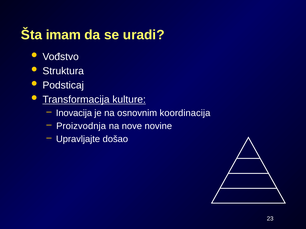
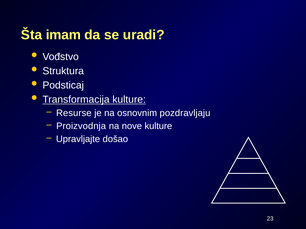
Inovacija: Inovacija -> Resurse (74, 113)
koordinacija: koordinacija -> pozdravljaju (185, 113)
nove novine: novine -> kulture (158, 126)
